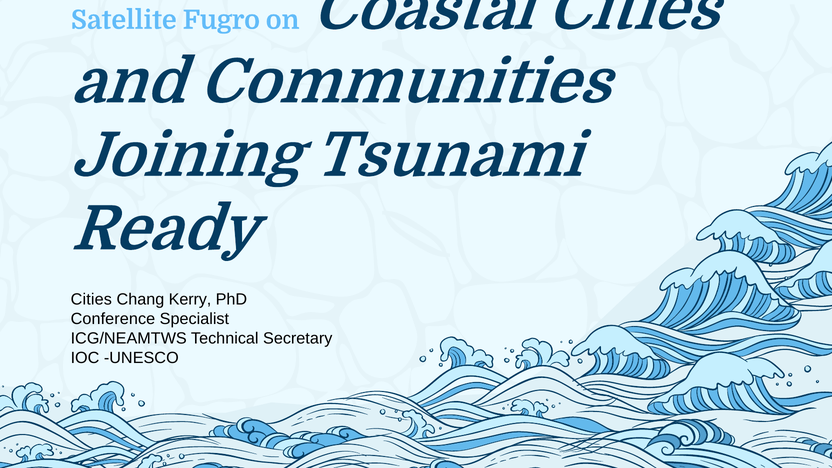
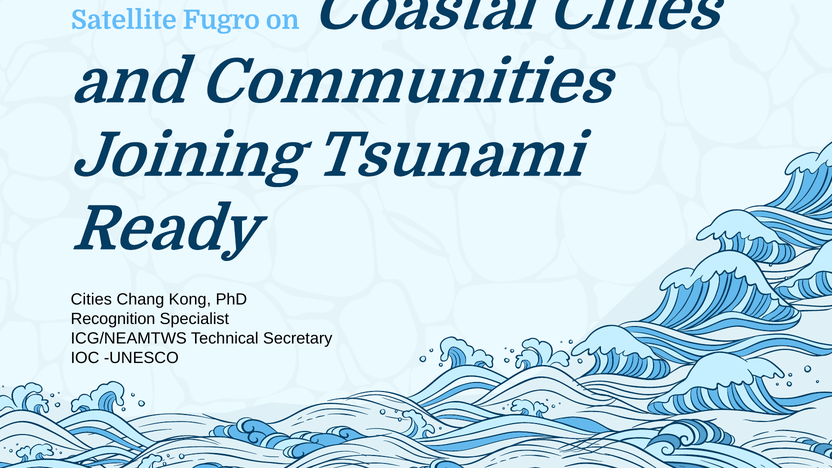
Kerry: Kerry -> Kong (190, 300)
Conference: Conference -> Recognition (113, 319)
